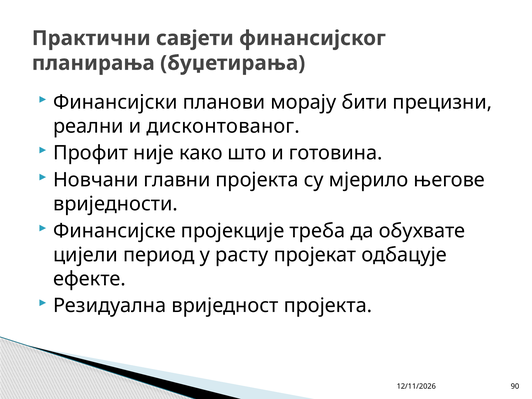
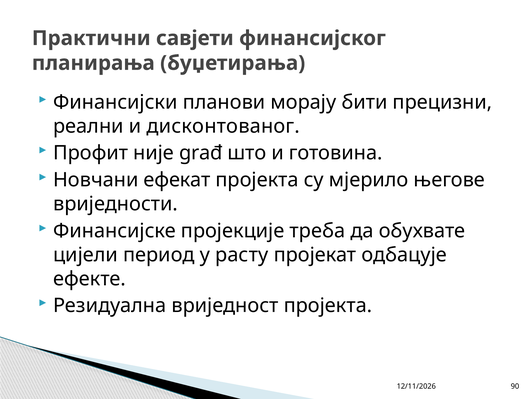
како: како -> građ (201, 153)
главни: главни -> ефекат (177, 180)
